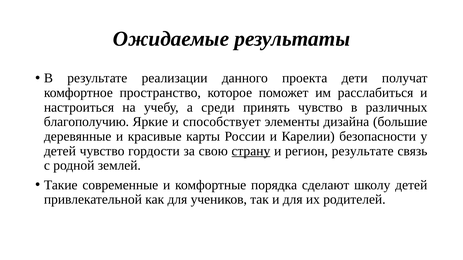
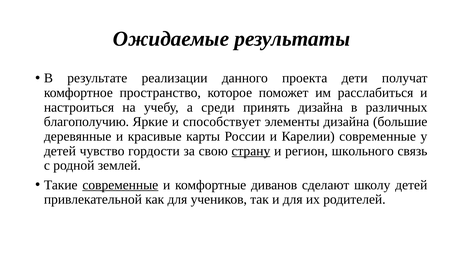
принять чувство: чувство -> дизайна (320, 107)
Карелии безопасности: безопасности -> современные (378, 137)
регион результате: результате -> школьного (363, 151)
современные underline: none -> present (120, 185)
порядка: порядка -> диванов (274, 185)
